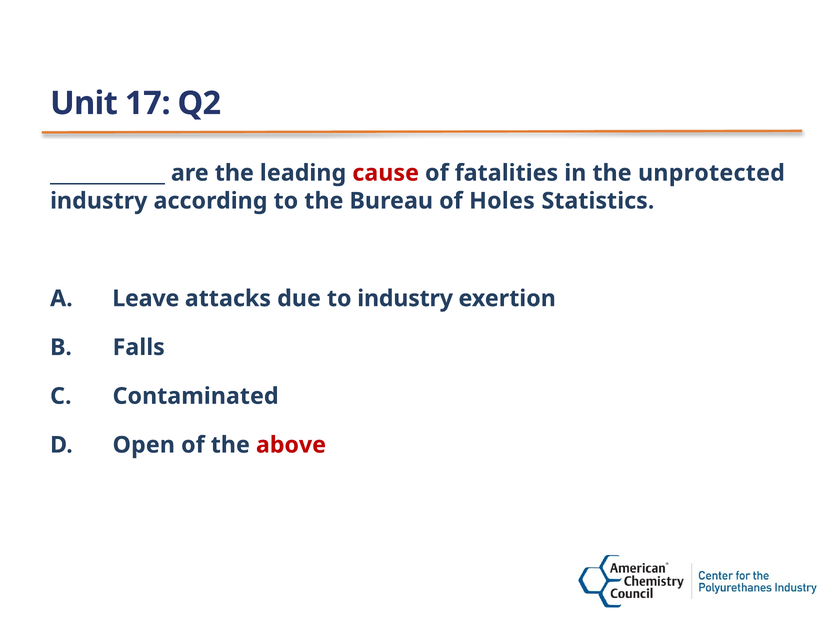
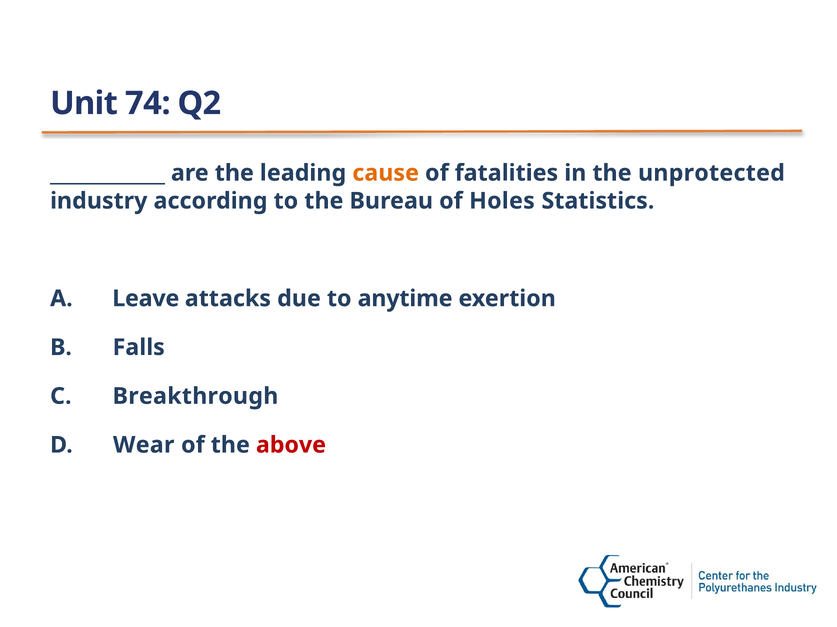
17: 17 -> 74 (148, 103)
cause colour: red -> orange (386, 173)
to industry: industry -> anytime (405, 299)
Contaminated: Contaminated -> Breakthrough (195, 397)
Open: Open -> Wear (144, 445)
